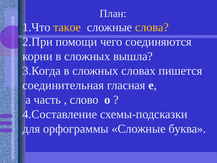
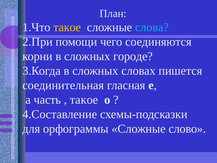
слова colour: yellow -> light blue (152, 27)
вышла: вышла -> городе (133, 56)
слово: слово -> такое (84, 100)
буква: буква -> слово (187, 128)
